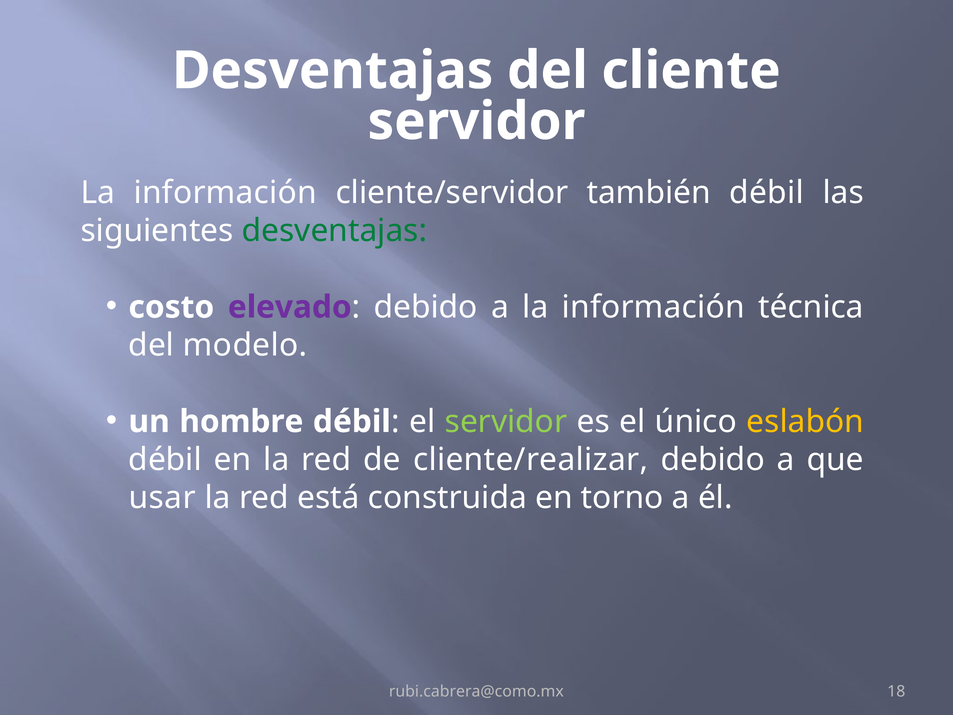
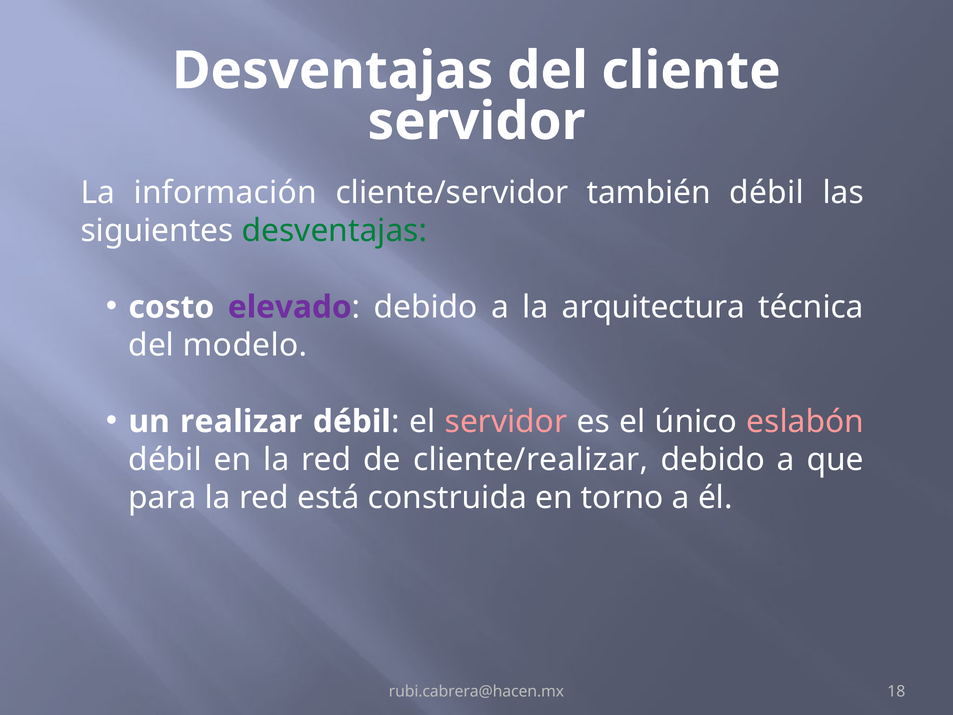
a la información: información -> arquitectura (654, 307)
hombre: hombre -> realizar (241, 421)
servidor colour: light green -> pink (506, 421)
eslabón colour: yellow -> pink (805, 421)
usar: usar -> para (163, 498)
rubi.cabrera@como.mx: rubi.cabrera@como.mx -> rubi.cabrera@hacen.mx (476, 691)
